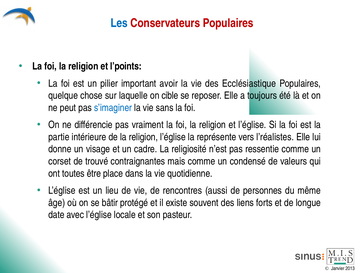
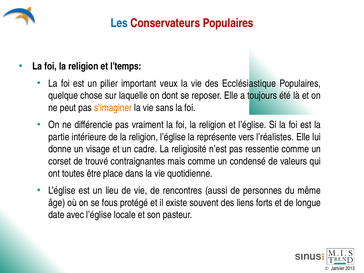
l’points: l’points -> l’temps (126, 66)
avoir: avoir -> veux (169, 83)
cible: cible -> dont (170, 96)
s’imaginer colour: blue -> orange (113, 108)
bâtir: bâtir -> fous (110, 203)
